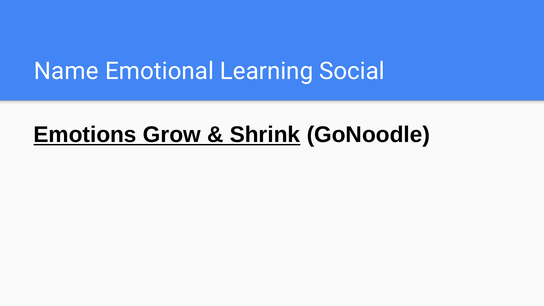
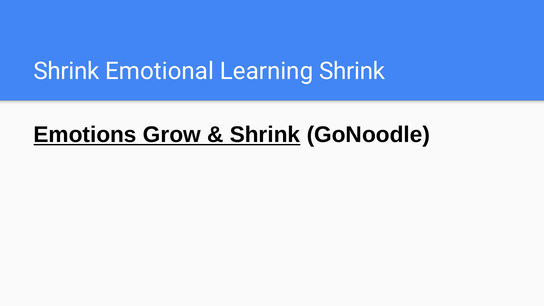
Name: Name -> Shrink (66, 71)
Learning Social: Social -> Shrink (352, 71)
